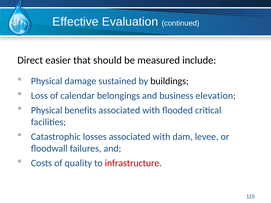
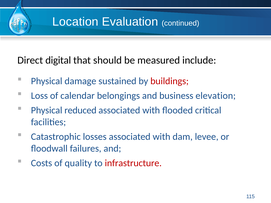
Effective: Effective -> Location (75, 22)
easier: easier -> digital (58, 60)
buildings colour: black -> red (170, 81)
benefits: benefits -> reduced (80, 110)
